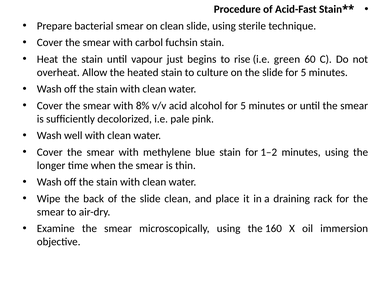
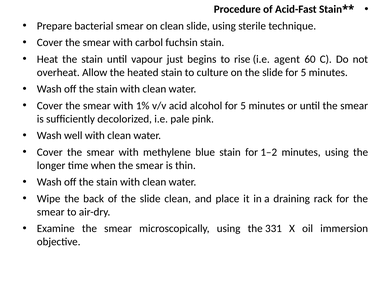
green: green -> agent (287, 59)
8%: 8% -> 1% (143, 105)
160: 160 -> 331 (273, 228)
